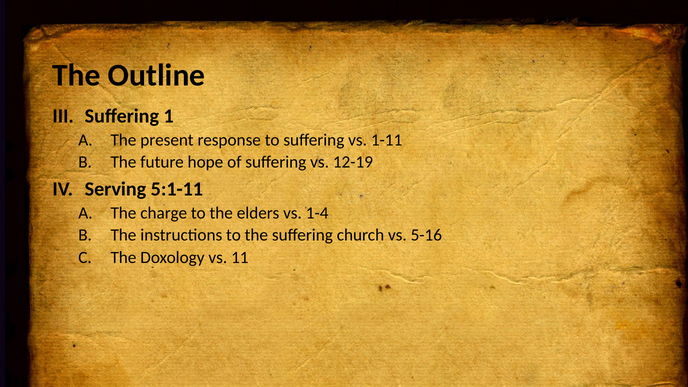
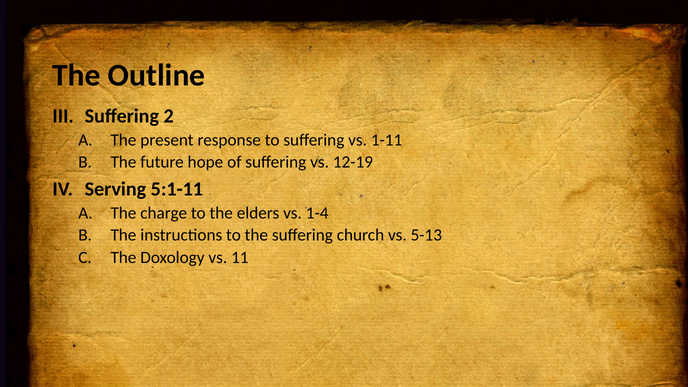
1: 1 -> 2 (169, 116)
5-16: 5-16 -> 5-13 (426, 235)
